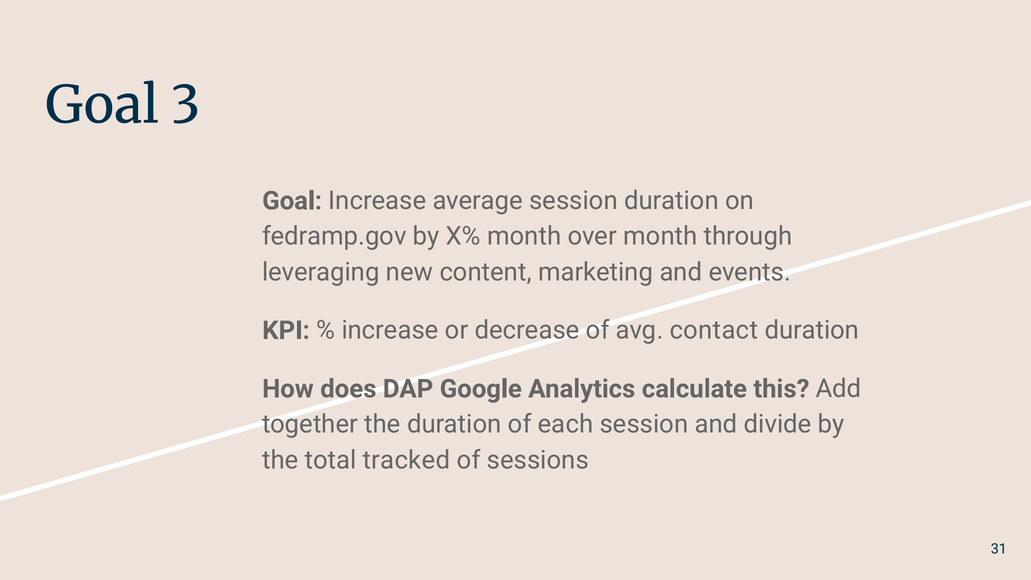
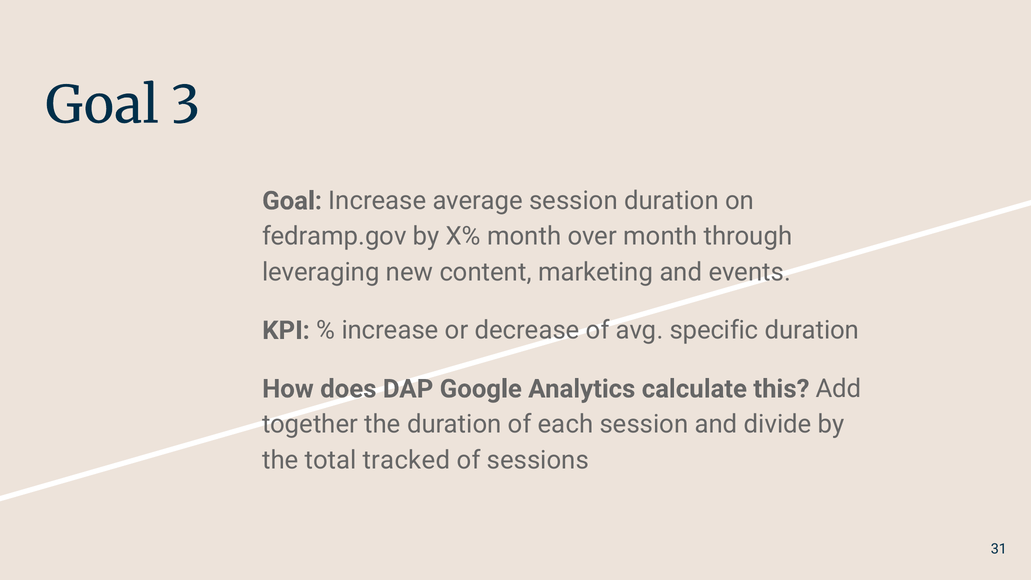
contact: contact -> specific (714, 330)
